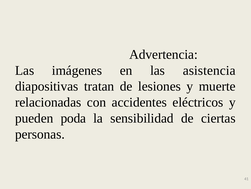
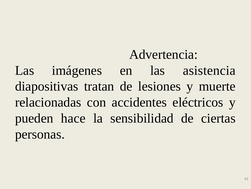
poda: poda -> hace (73, 118)
